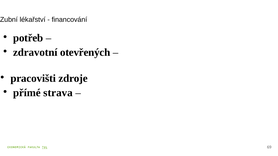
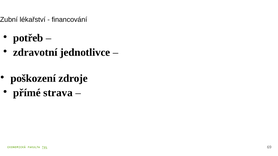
otevřených: otevřených -> jednotlivce (85, 52)
pracovišti: pracovišti -> poškození (33, 79)
